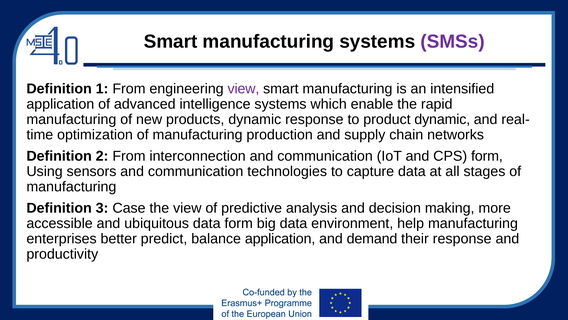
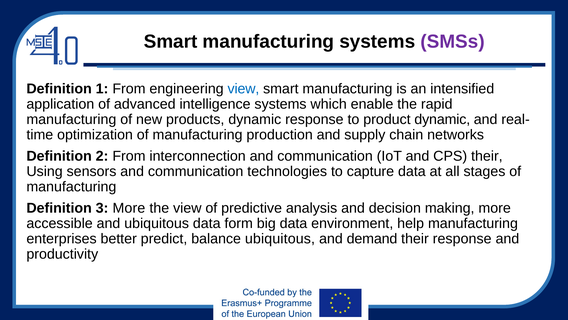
view colour: purple -> blue (243, 89)
CPS form: form -> their (487, 156)
3 Case: Case -> More (129, 208)
balance application: application -> ubiquitous (280, 238)
